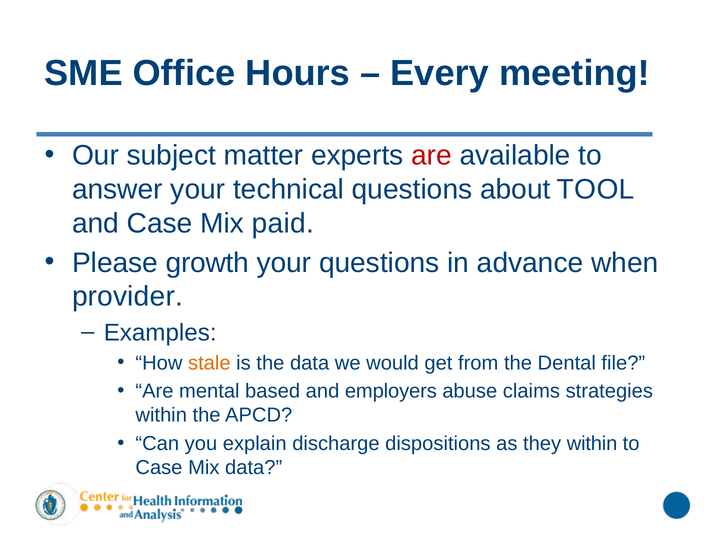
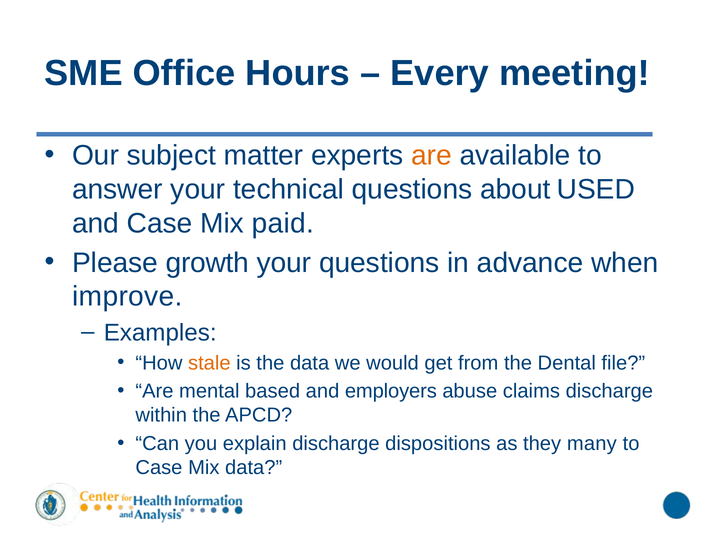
are colour: red -> orange (431, 155)
TOOL: TOOL -> USED (596, 189)
provider: provider -> improve (127, 296)
claims strategies: strategies -> discharge (609, 391)
they within: within -> many (592, 443)
